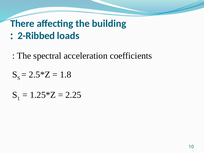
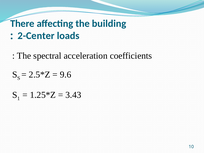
2-Ribbed: 2-Ribbed -> 2-Center (36, 36)
1.8: 1.8 -> 9.6 (66, 75)
2.25: 2.25 -> 3.43 (73, 95)
